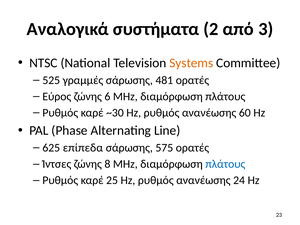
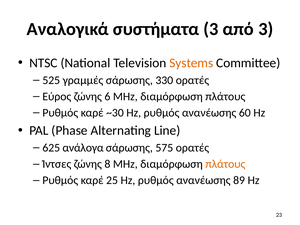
συστήματα 2: 2 -> 3 (211, 29)
481: 481 -> 330 (164, 80)
επίπεδα: επίπεδα -> ανάλογα (83, 148)
πλάτους colour: blue -> orange (225, 164)
24: 24 -> 89 (239, 180)
